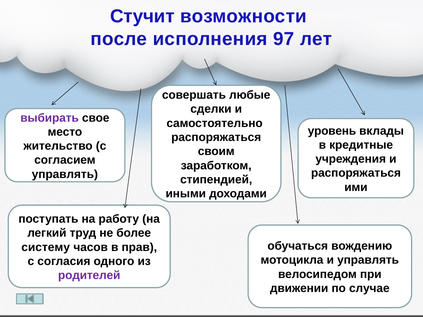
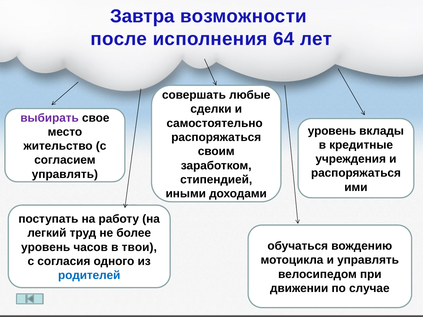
Стучит: Стучит -> Завтра (142, 16)
97: 97 -> 64 (284, 39)
систему: систему -> уровень (46, 247)
прав: прав -> твои (139, 247)
родителей colour: purple -> blue (89, 276)
